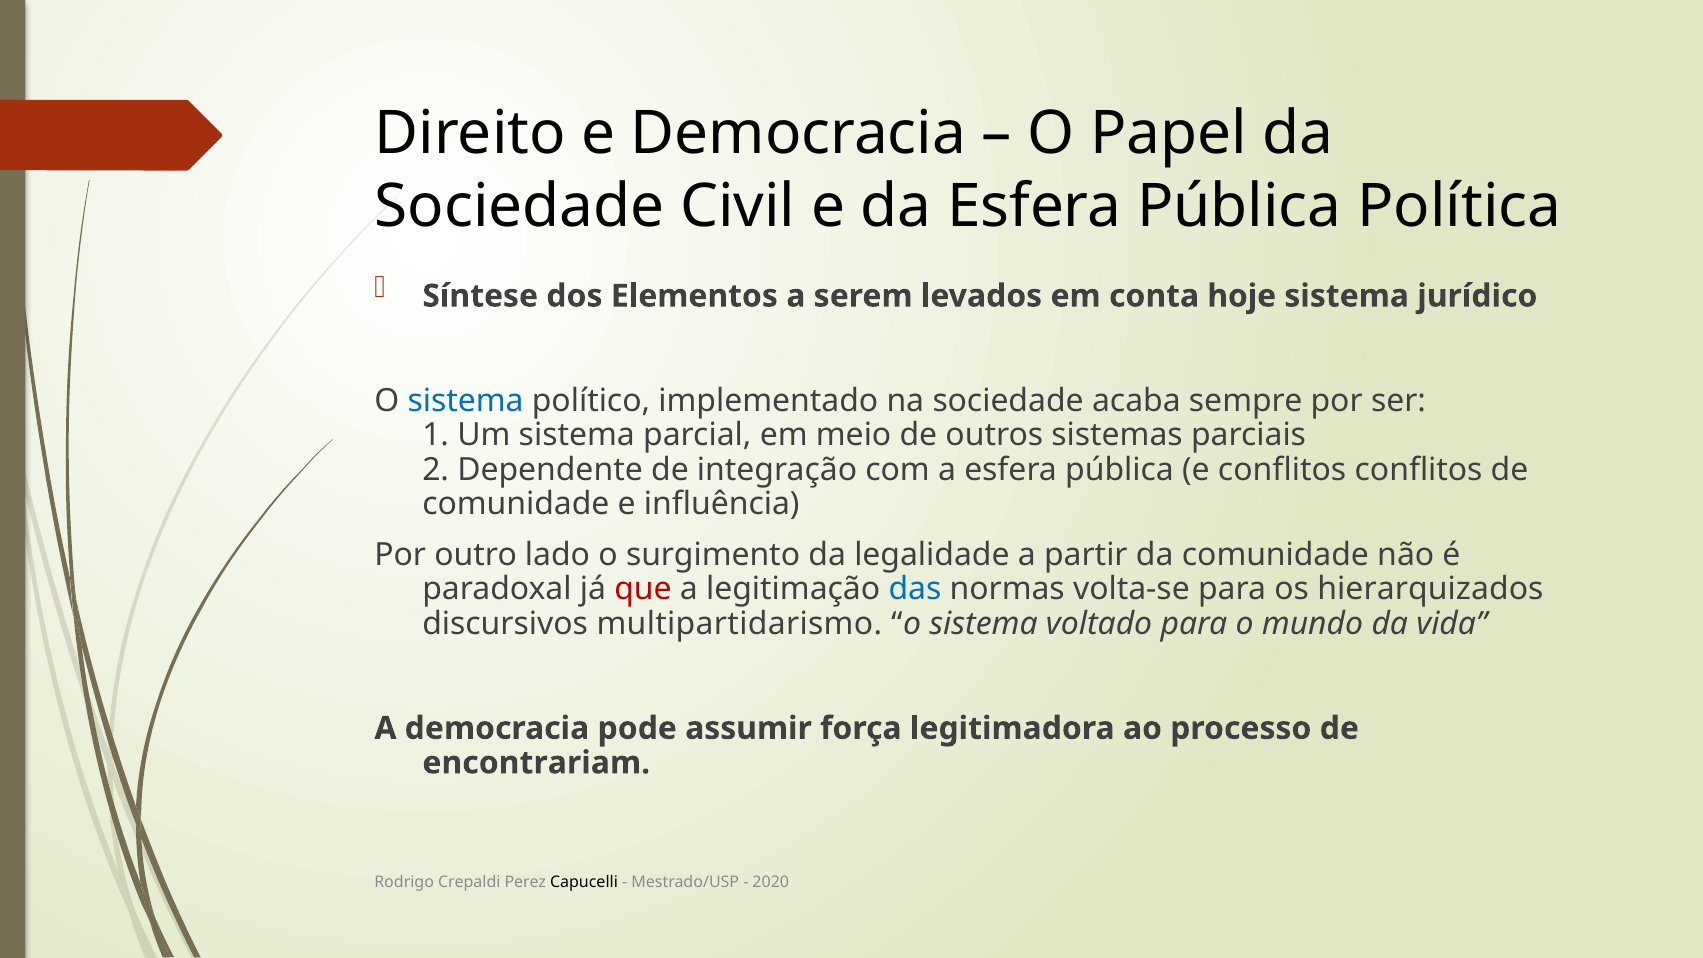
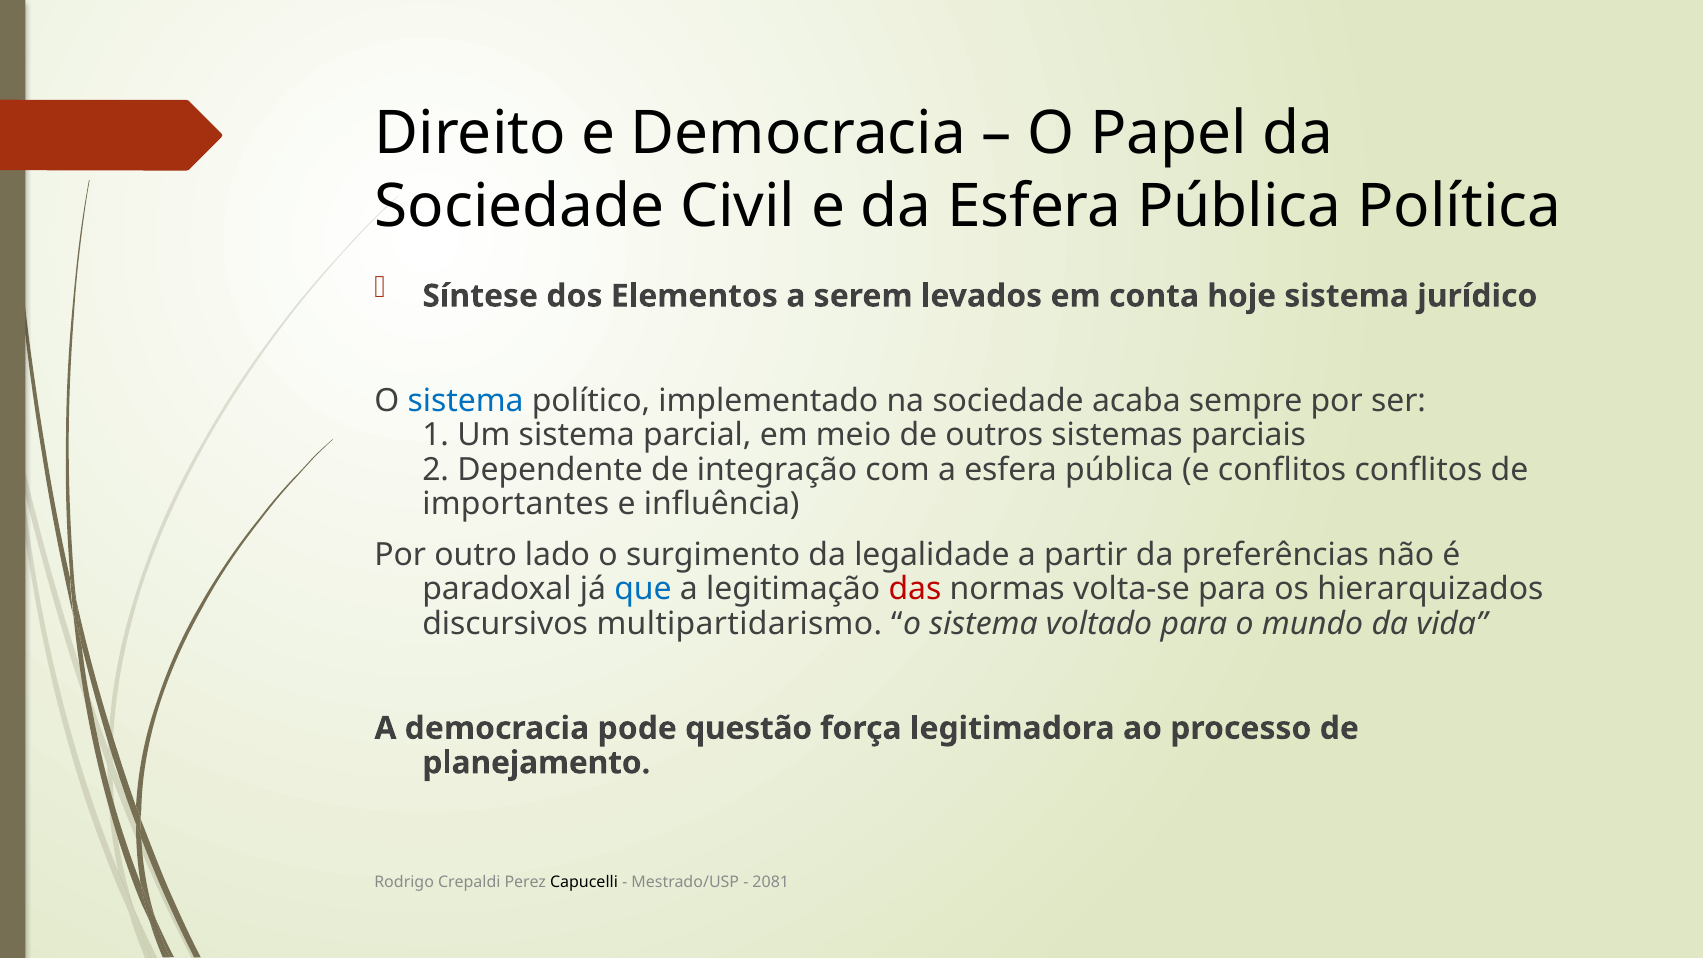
comunidade: comunidade -> importantes (516, 504)
da comunidade: comunidade -> preferências (1275, 555)
que colour: red -> blue (643, 589)
das colour: blue -> red (915, 589)
assumir: assumir -> questão (749, 728)
encontrariam: encontrariam -> planejamento (536, 763)
2020: 2020 -> 2081 (771, 882)
